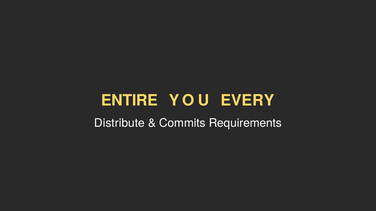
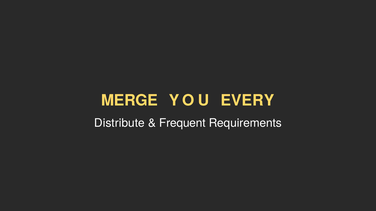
ENTIRE: ENTIRE -> MERGE (130, 101)
Commits: Commits -> Frequent (182, 123)
